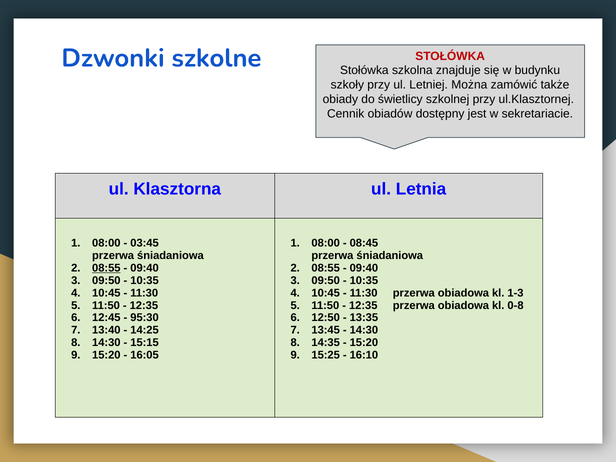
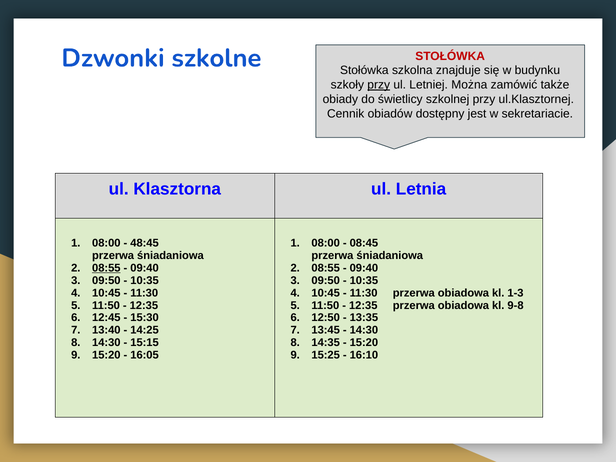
przy underline: none -> present (379, 85)
03:45: 03:45 -> 48:45 (145, 243)
0-8: 0-8 -> 9-8 (516, 305)
95:30: 95:30 -> 15:30 (145, 318)
